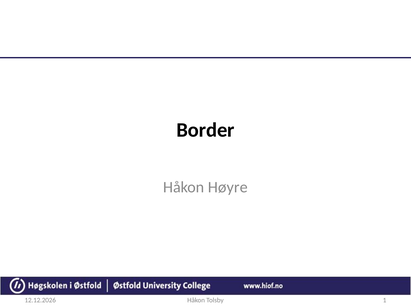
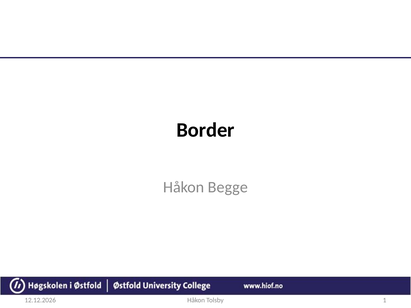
Høyre: Høyre -> Begge (228, 187)
